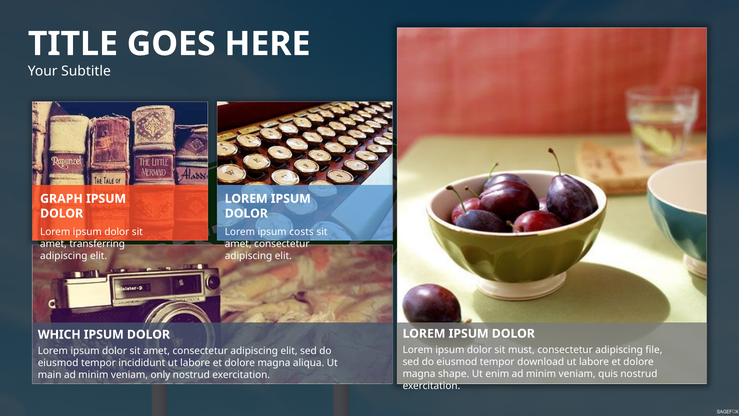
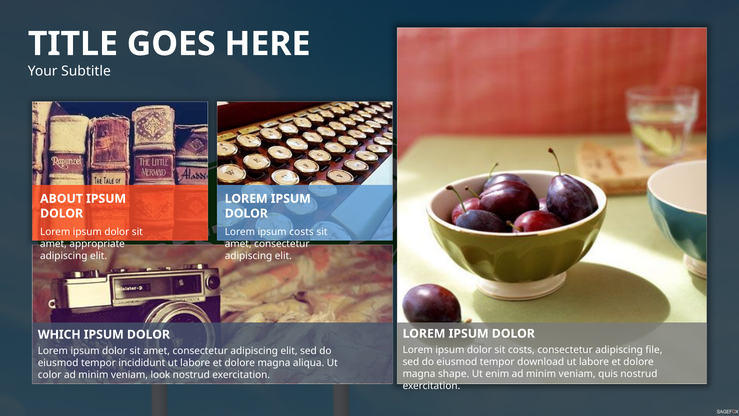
GRAPH: GRAPH -> ABOUT (61, 199)
transferring: transferring -> appropriate (97, 244)
sit must: must -> costs (521, 350)
main: main -> color (50, 375)
only: only -> look (160, 375)
